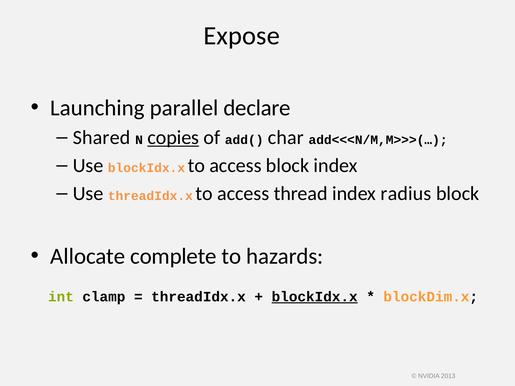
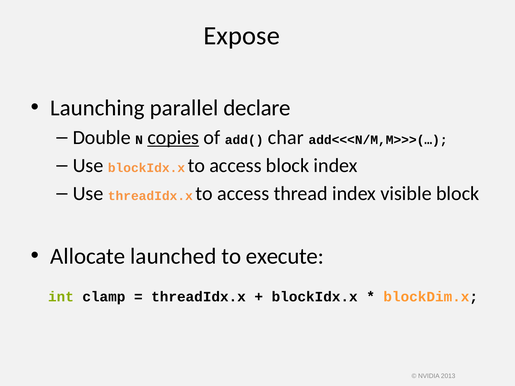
Shared: Shared -> Double (102, 138)
radius: radius -> visible (406, 194)
complete: complete -> launched (173, 256)
hazards: hazards -> execute (285, 256)
blockIdx.x underline: present -> none (315, 297)
